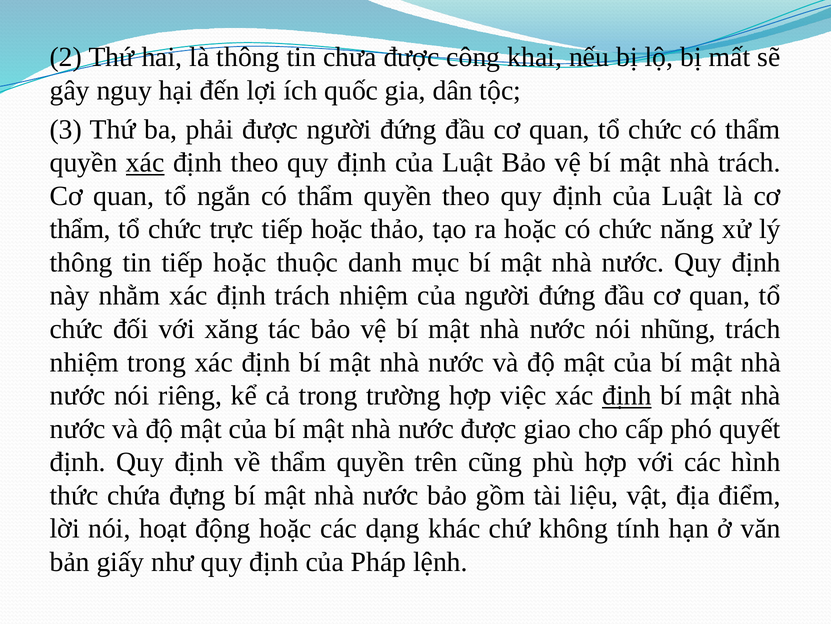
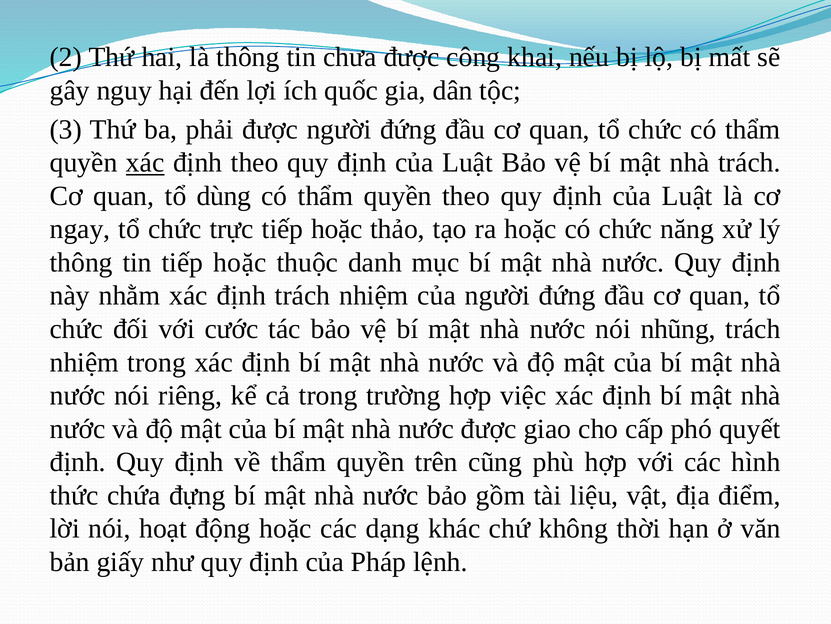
ngắn: ngắn -> dùng (224, 196)
thẩm: thẩm -> ngay (80, 229)
xăng: xăng -> cước (232, 329)
định underline: present -> none (627, 395)
tính: tính -> thời (638, 528)
